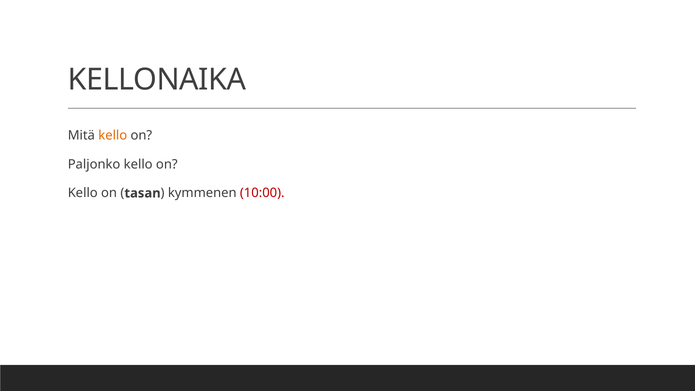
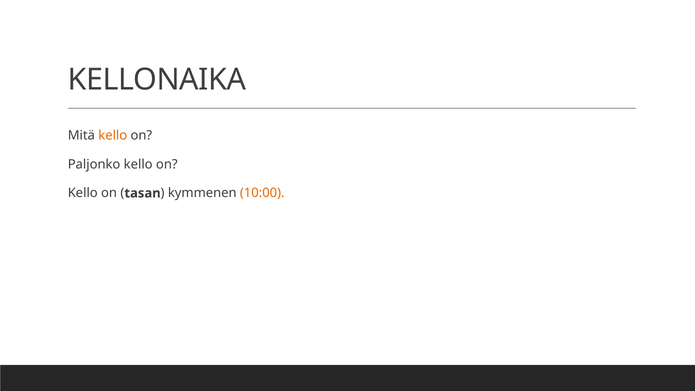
10:00 colour: red -> orange (262, 193)
